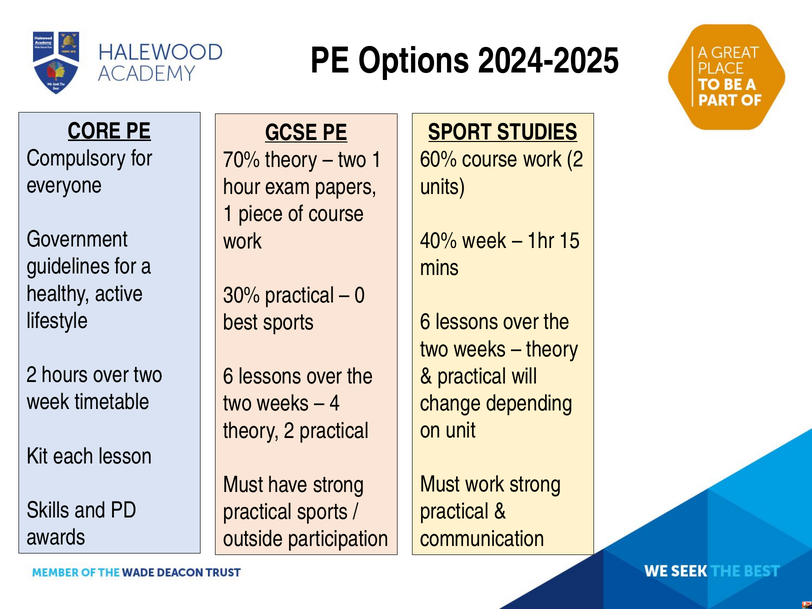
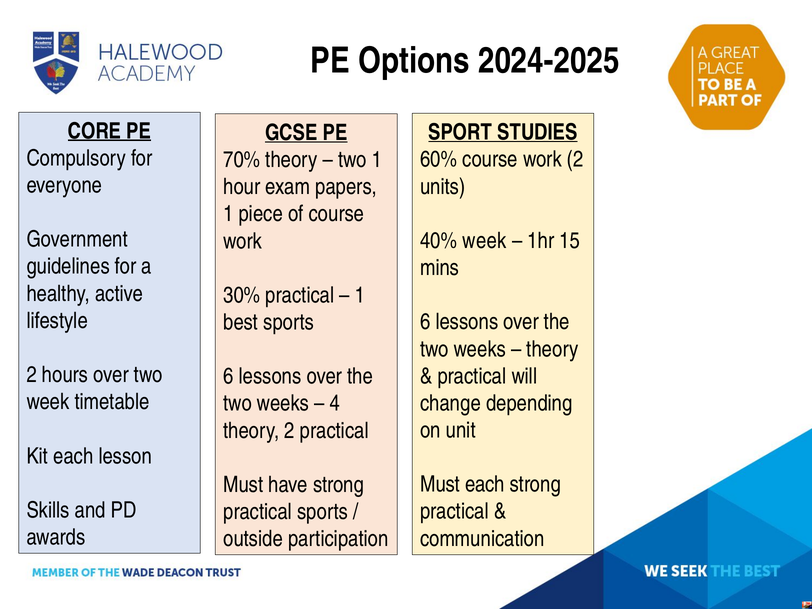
0: 0 -> 1 (360, 295)
Must work: work -> each (485, 484)
